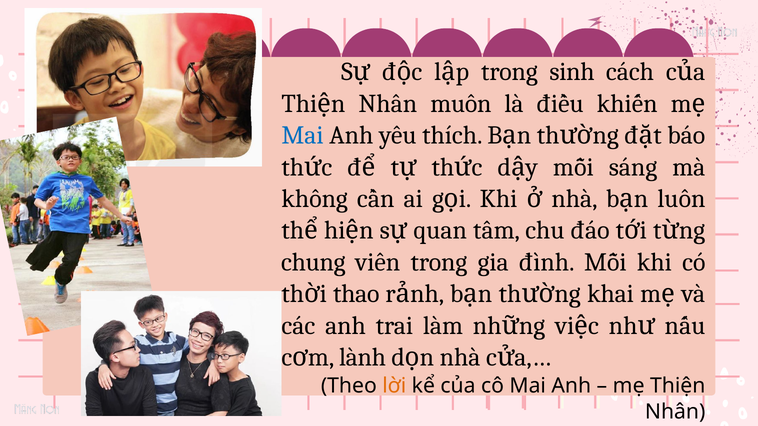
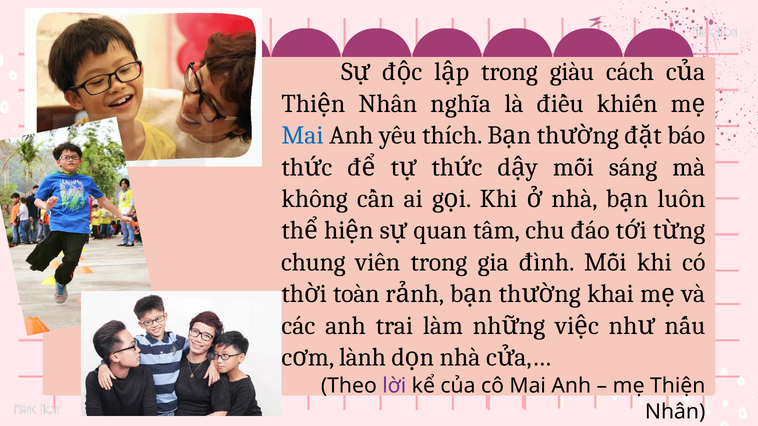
sinh: sinh -> giàu (572, 72)
muốn: muốn -> nghĩa (461, 104)
thao: thao -> toàn (356, 294)
lời colour: orange -> purple (394, 386)
